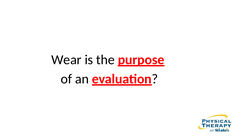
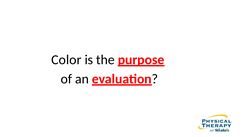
Wear: Wear -> Color (66, 60)
